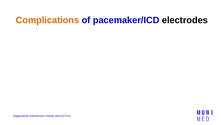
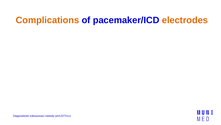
electrodes colour: black -> orange (185, 20)
